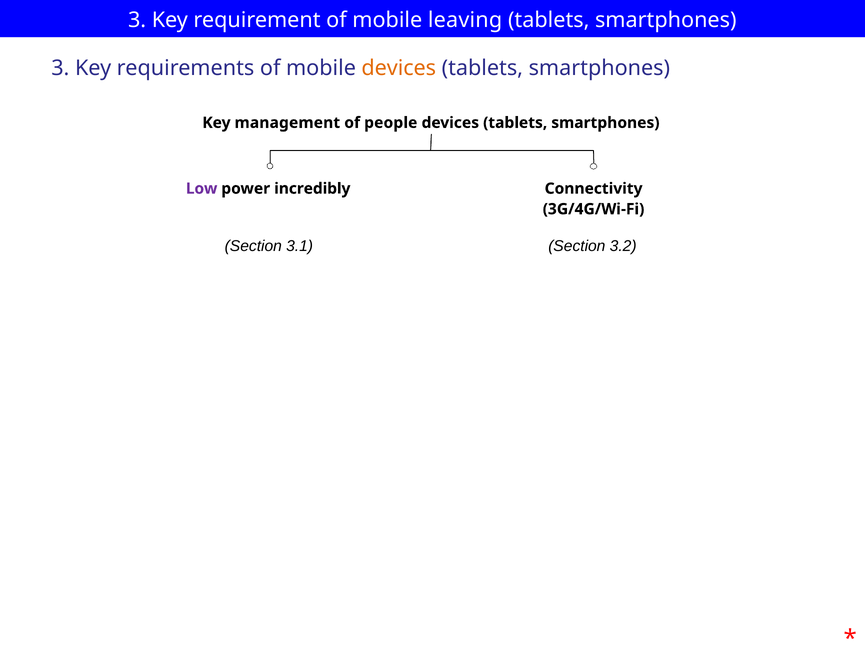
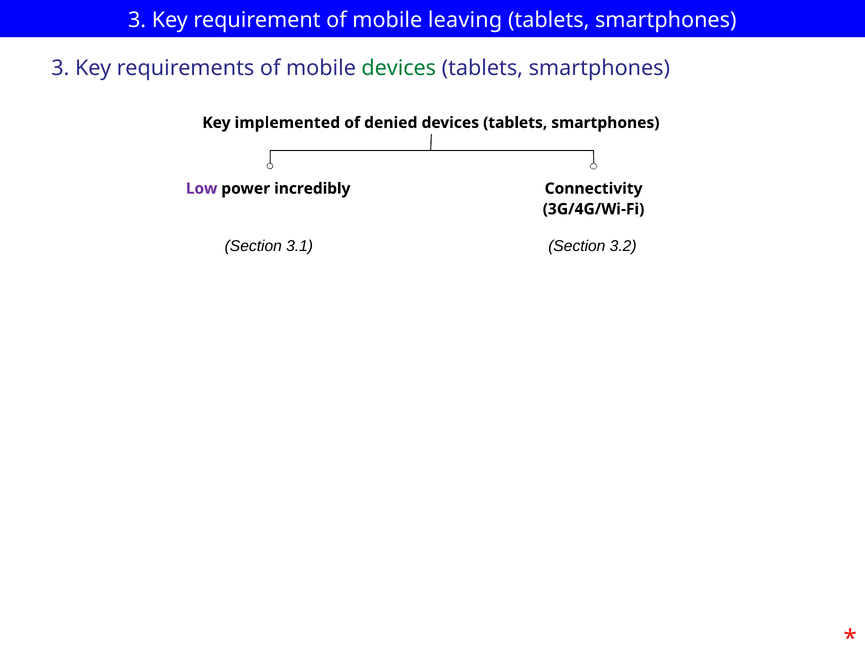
devices colour: orange -> green (399, 68)
management: management -> implemented (287, 123)
people: people -> denied (391, 123)
